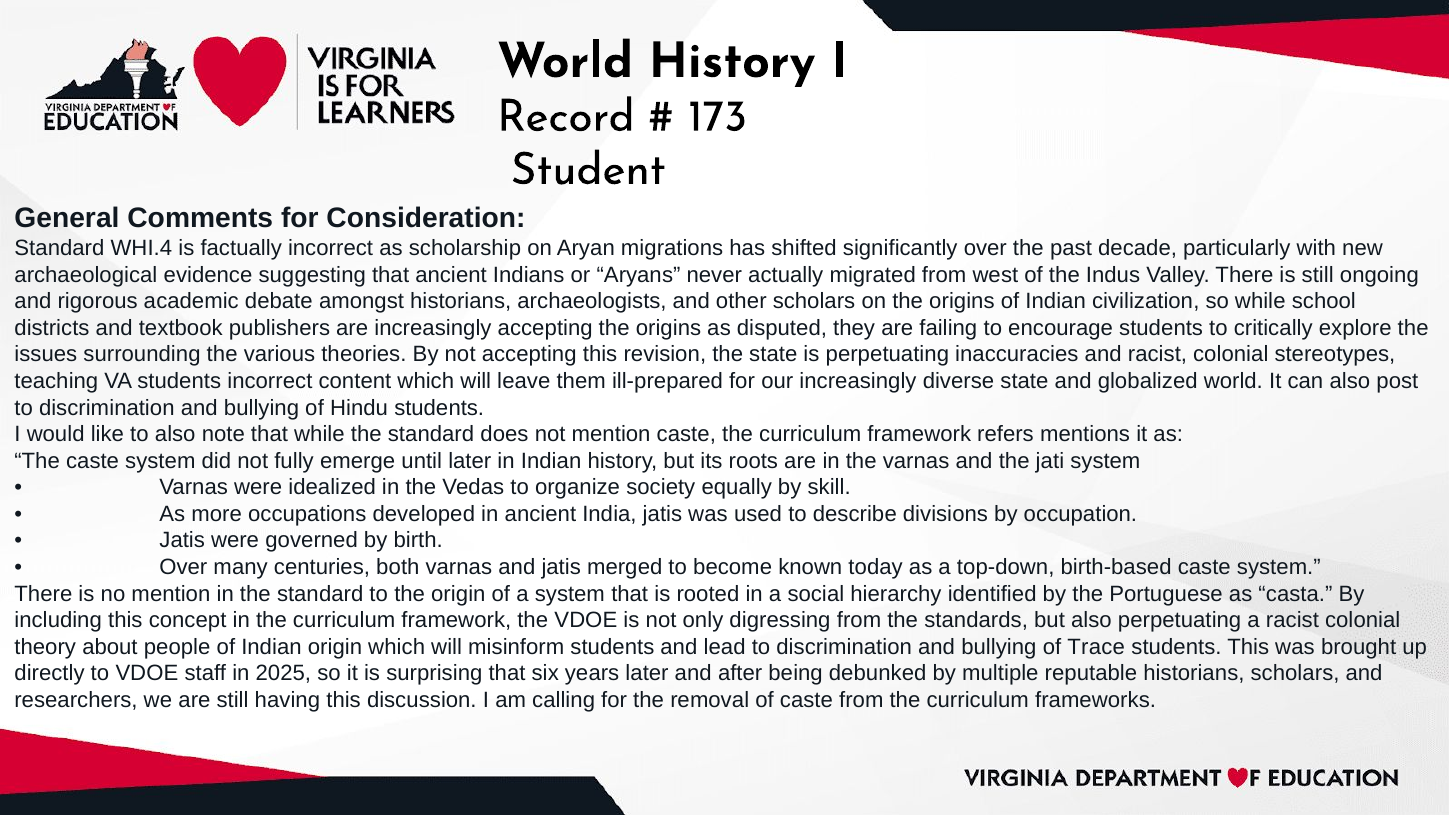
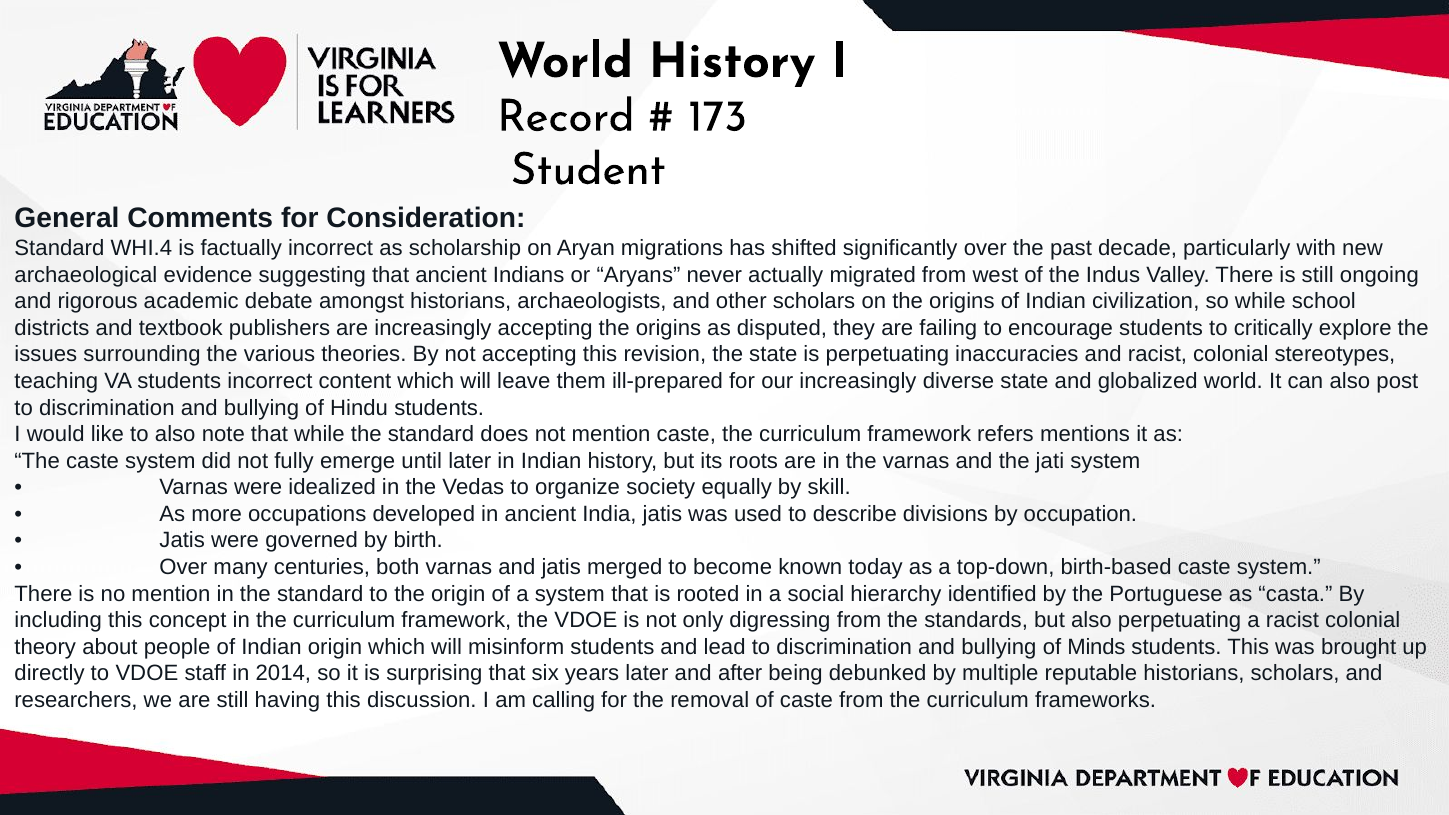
Trace: Trace -> Minds (1096, 647)
2025: 2025 -> 2014 (283, 674)
